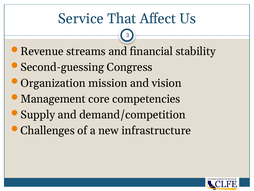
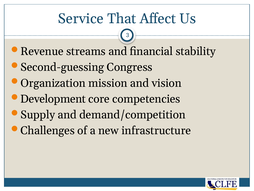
Management: Management -> Development (53, 99)
